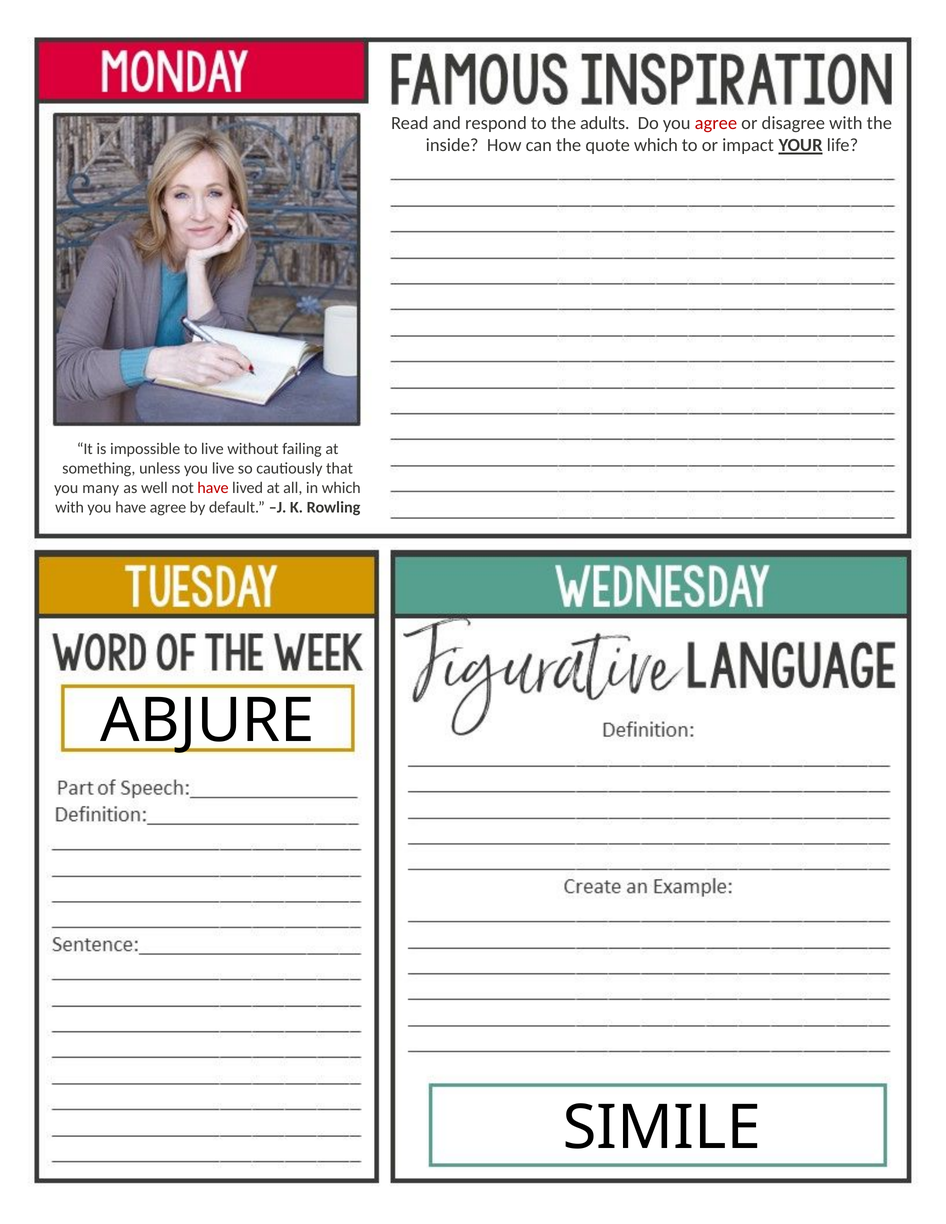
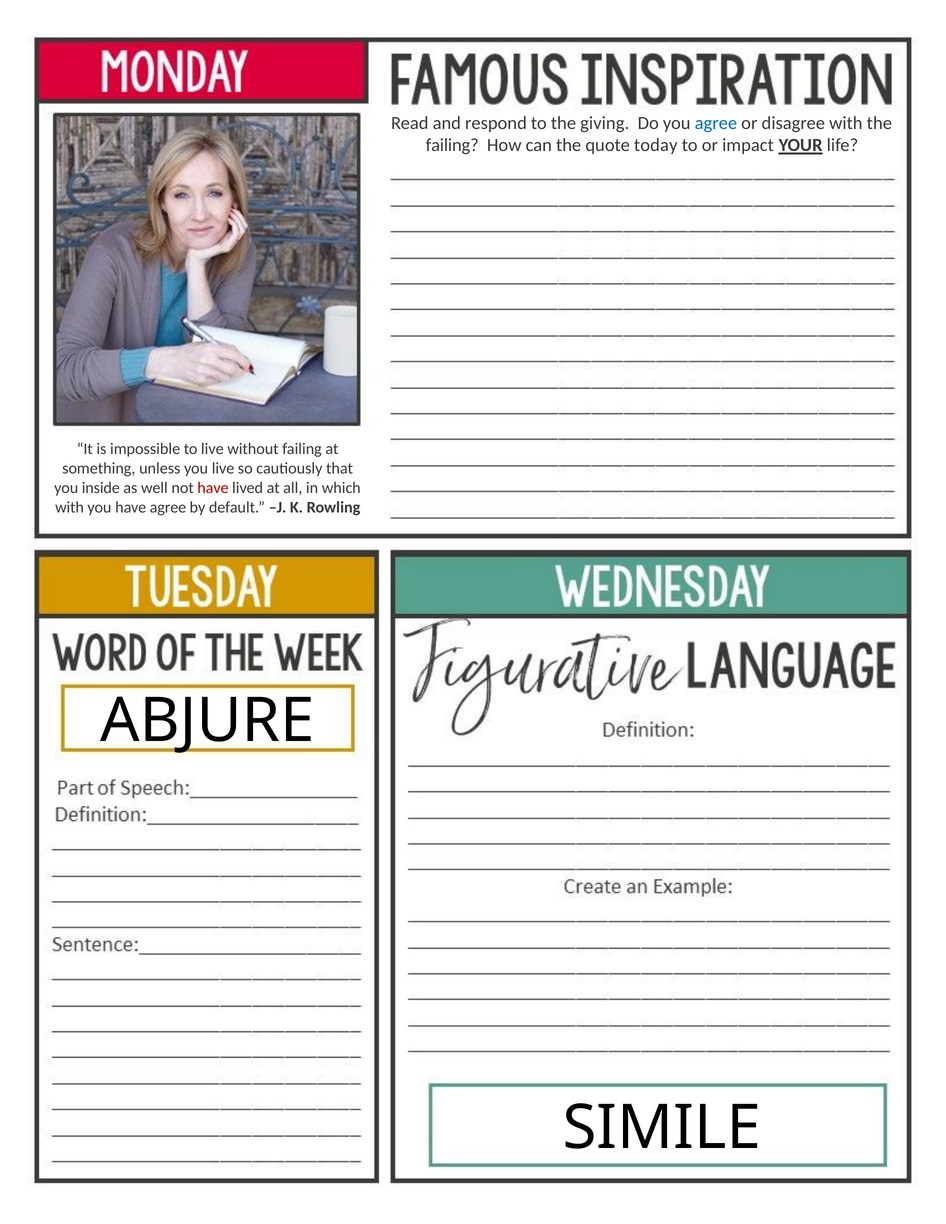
adults: adults -> giving (605, 123)
agree colour: red -> blue (716, 123)
inside: inside -> failing (452, 145)
quote which: which -> today (656, 145)
many: many -> inside (101, 488)
